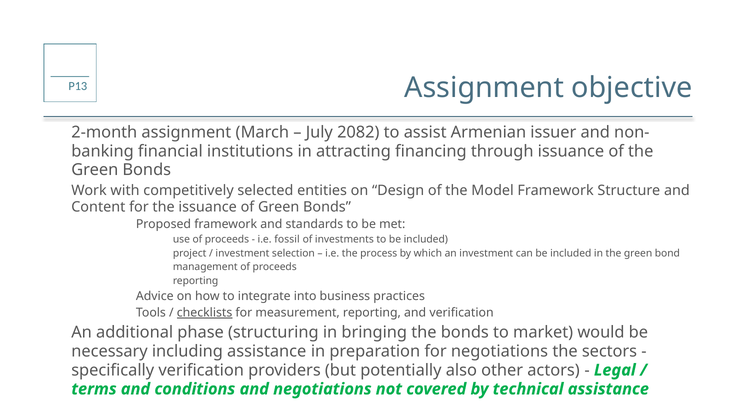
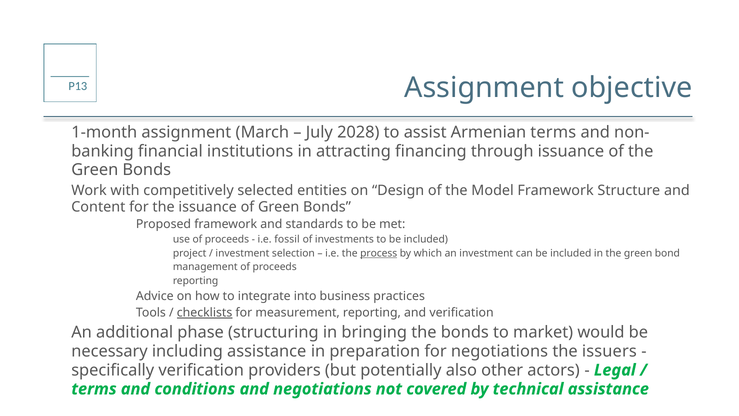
2-month: 2-month -> 1-month (104, 132)
2082: 2082 -> 2028 (358, 132)
Armenian issuer: issuer -> terms (553, 132)
process underline: none -> present (379, 253)
sectors: sectors -> issuers (609, 351)
